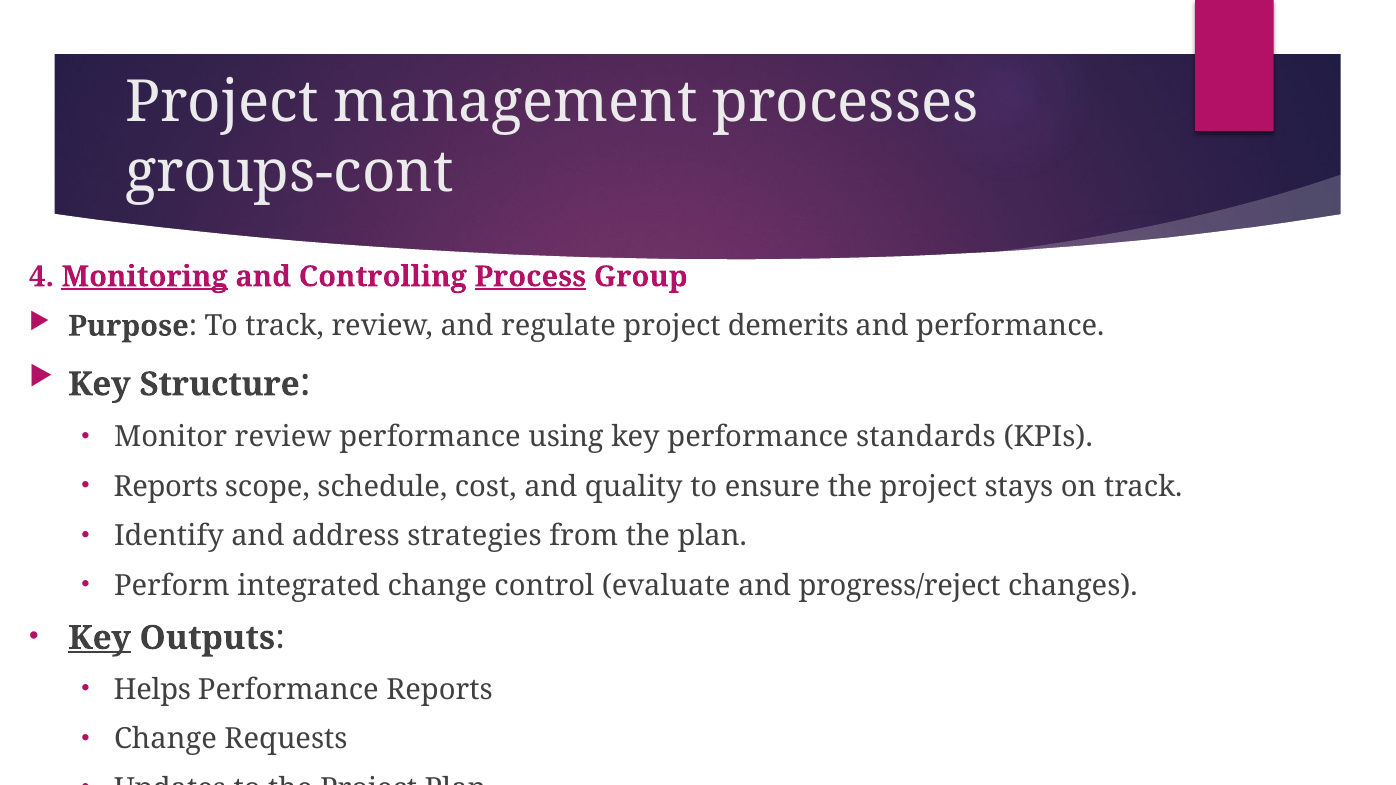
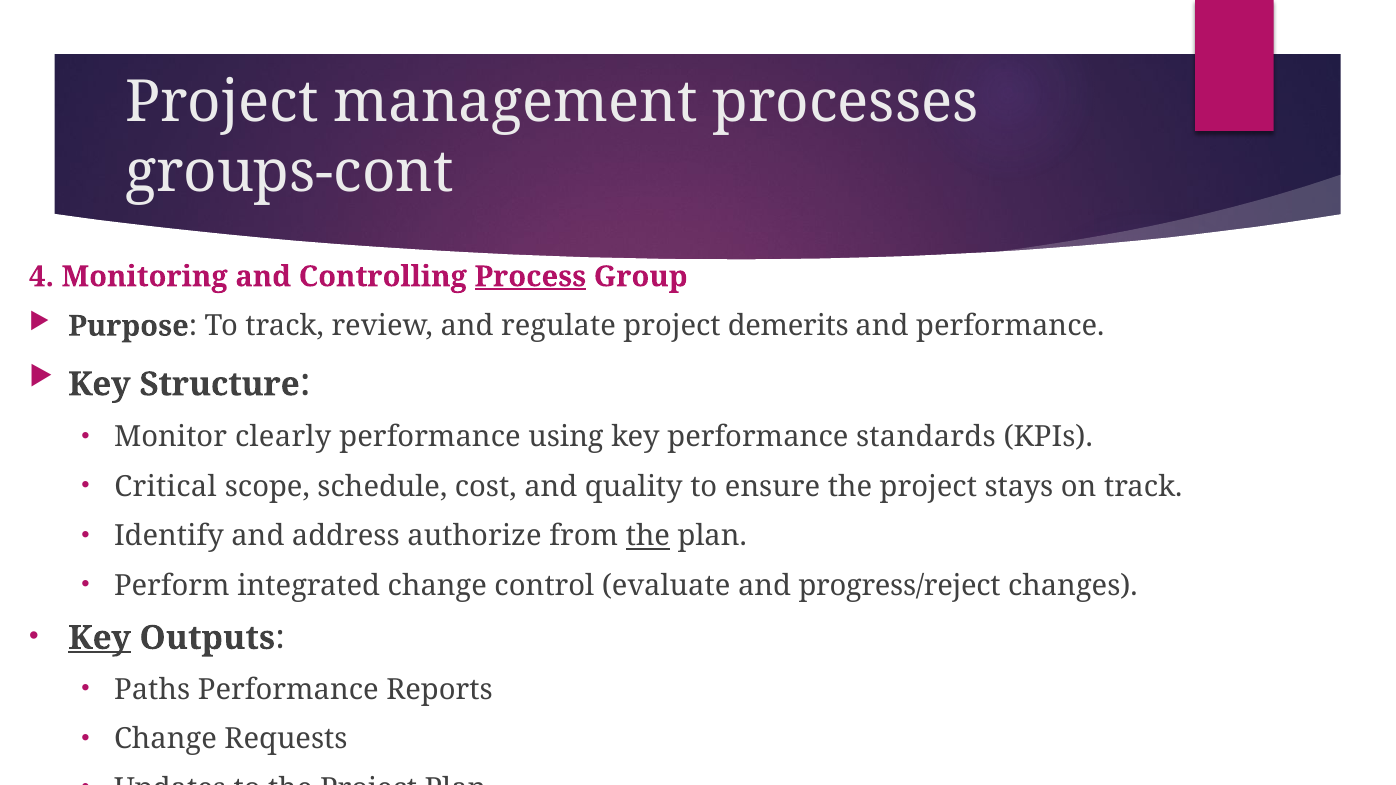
Monitoring underline: present -> none (145, 277)
Monitor review: review -> clearly (283, 437)
Reports: Reports -> Critical (166, 487)
strategies: strategies -> authorize (475, 536)
the underline: none -> present (648, 536)
Helps: Helps -> Paths (152, 690)
